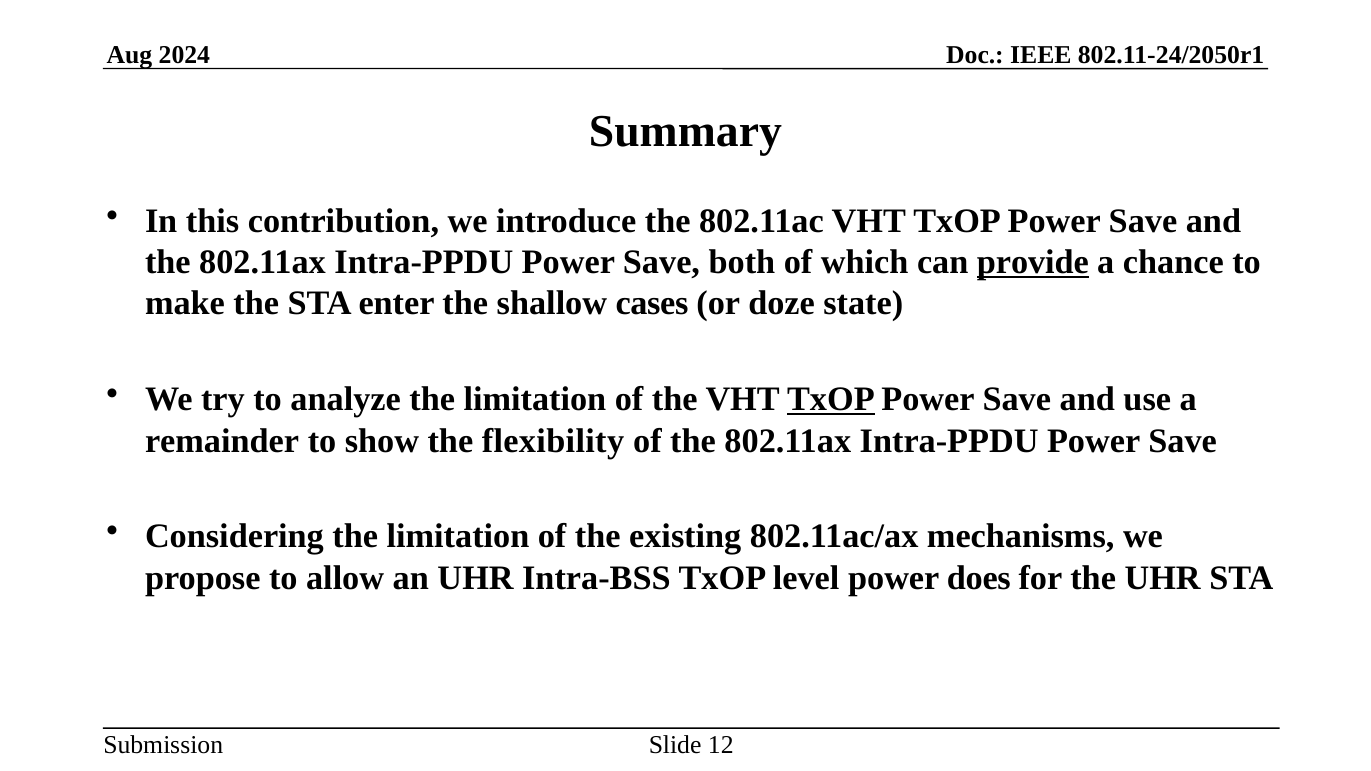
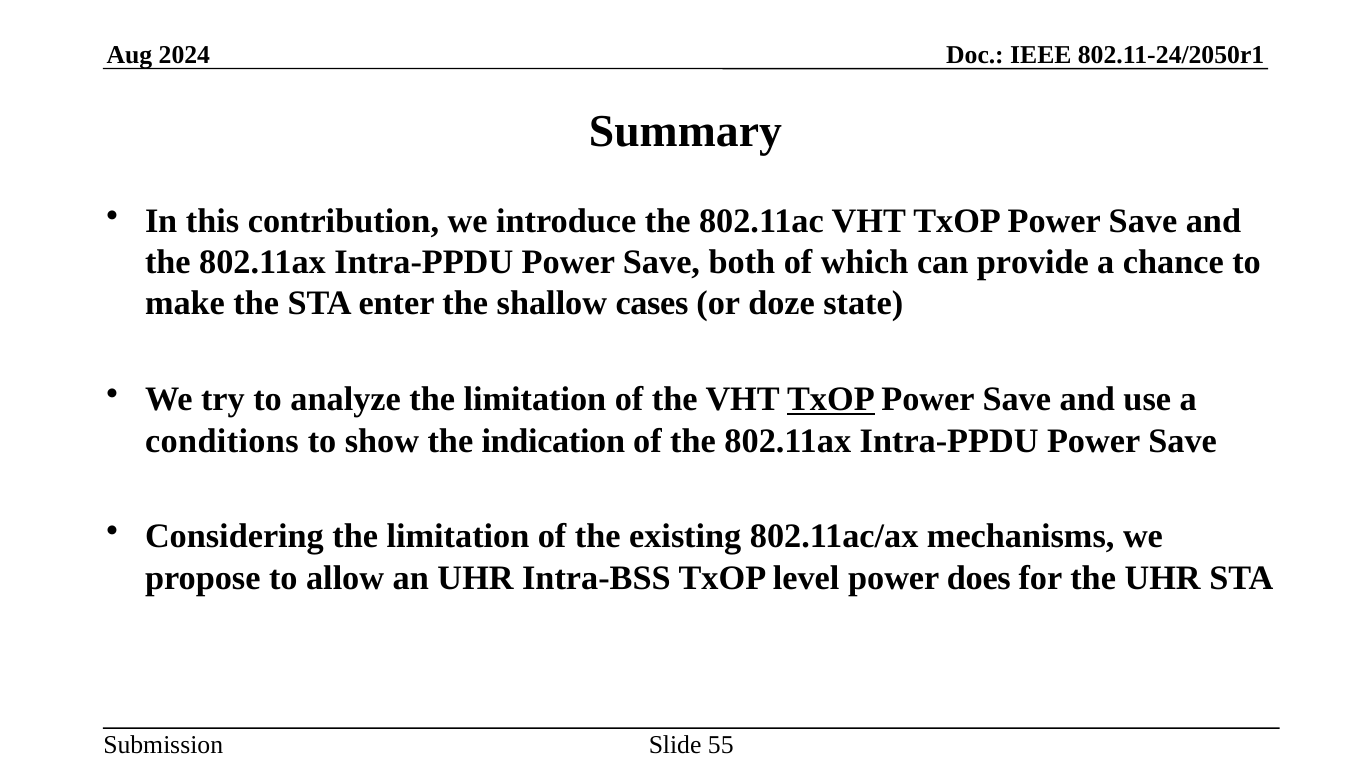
provide underline: present -> none (1033, 263)
remainder: remainder -> conditions (222, 441)
flexibility: flexibility -> indication (553, 441)
12: 12 -> 55 (721, 745)
